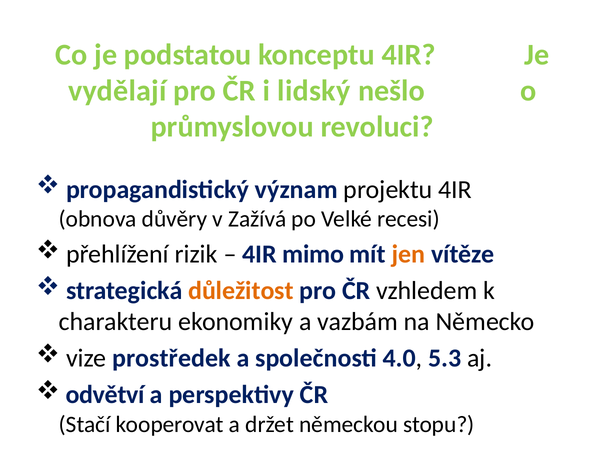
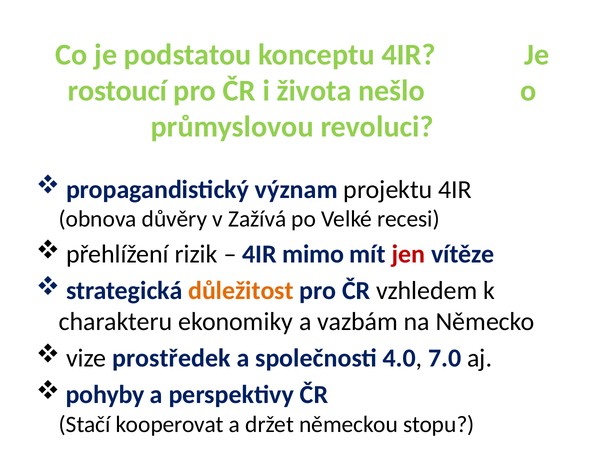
vydělají: vydělají -> rostoucí (118, 91)
lidský: lidský -> života (314, 91)
jen colour: orange -> red (409, 254)
5.3: 5.3 -> 7.0 (445, 358)
odvětví: odvětví -> pohyby (105, 395)
